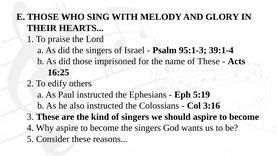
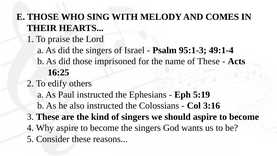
GLORY: GLORY -> COMES (222, 17)
39:1-4: 39:1-4 -> 49:1-4 (221, 50)
